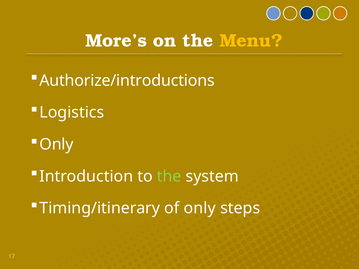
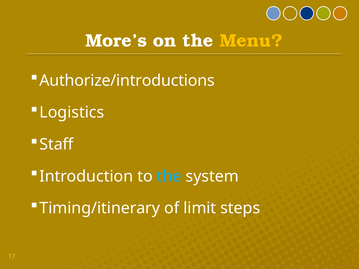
Only: Only -> Staff (56, 144)
the colour: light green -> light blue (169, 176)
of only: only -> limit (200, 208)
